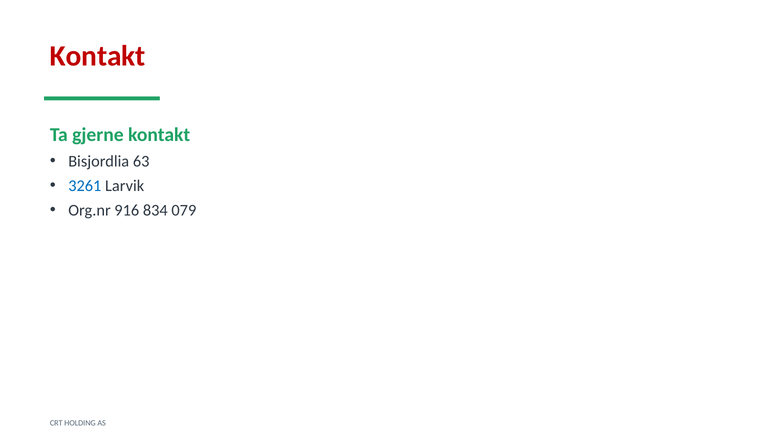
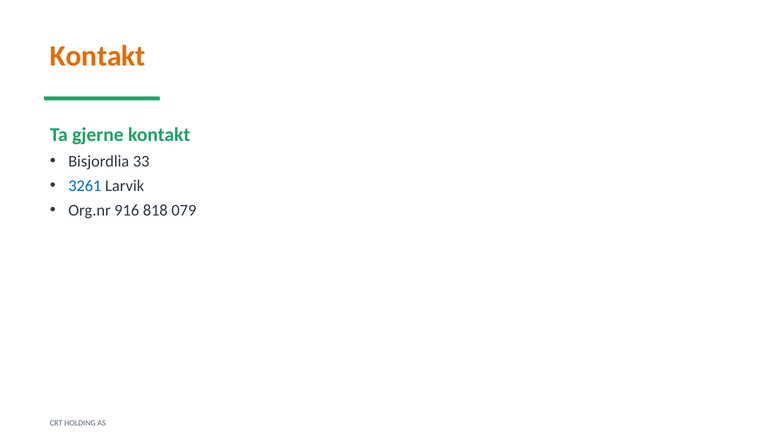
Kontakt colour: red -> orange (98, 56)
63: 63 -> 33 (141, 161)
834: 834 -> 818 (155, 210)
